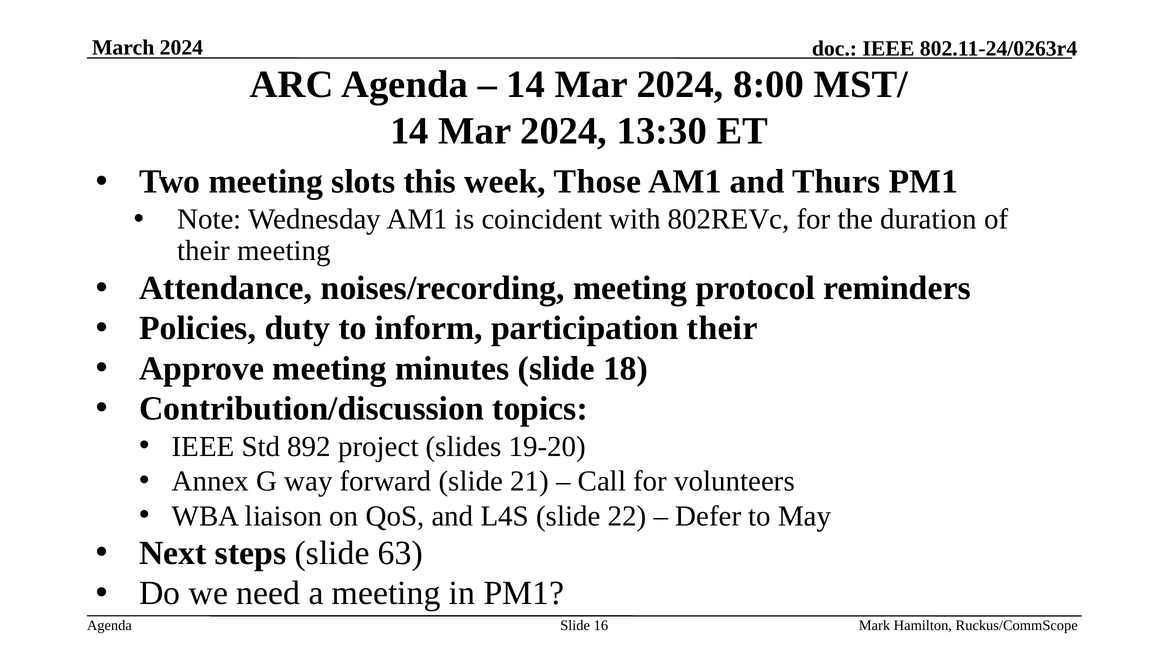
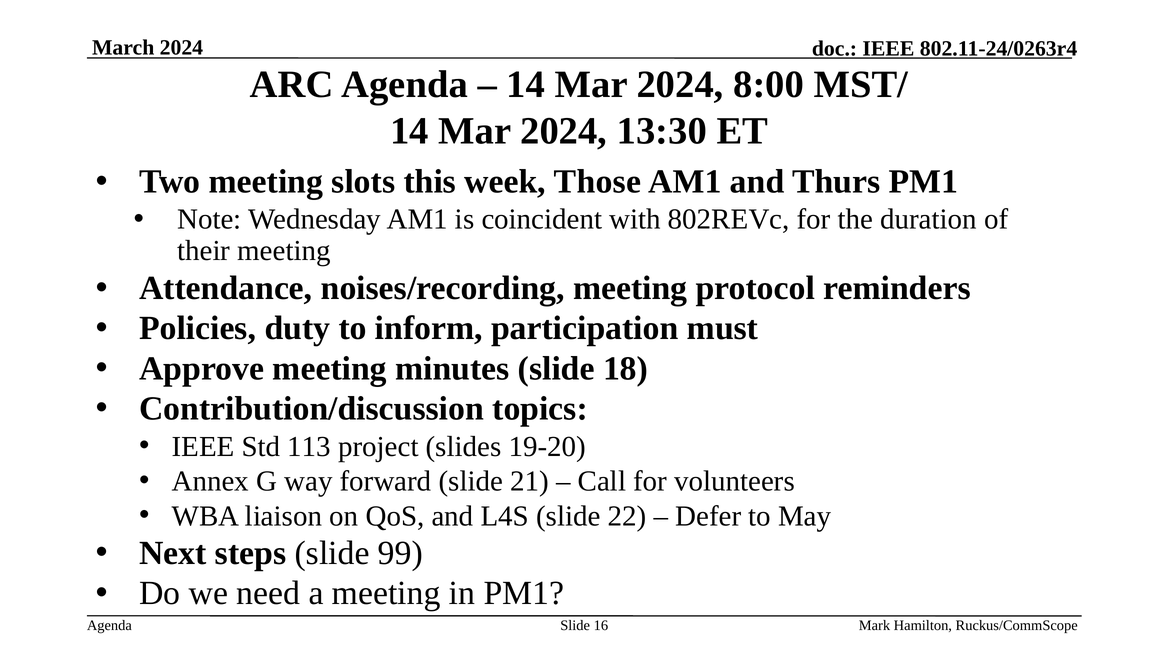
participation their: their -> must (722, 328)
892: 892 -> 113 (309, 446)
63: 63 -> 99 (400, 553)
